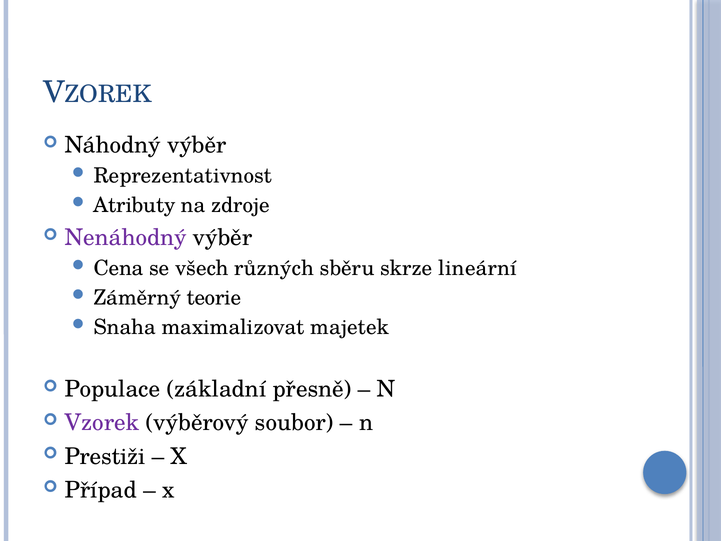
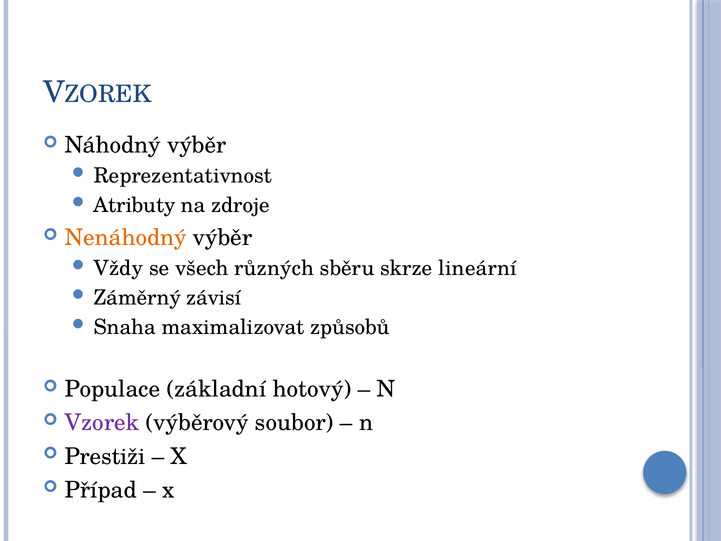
Nenáhodný colour: purple -> orange (126, 238)
Cena: Cena -> Vždy (118, 268)
teorie: teorie -> závisí (214, 298)
majetek: majetek -> způsobů (350, 327)
přesně: přesně -> hotový (312, 389)
